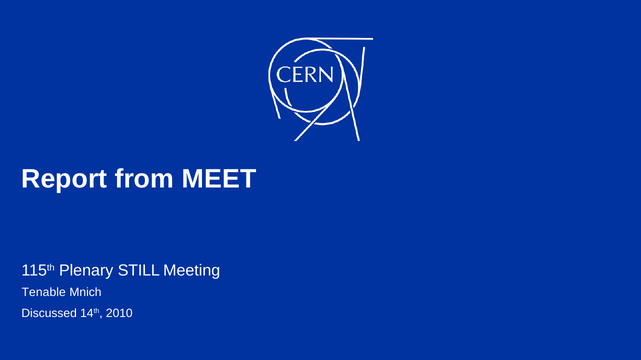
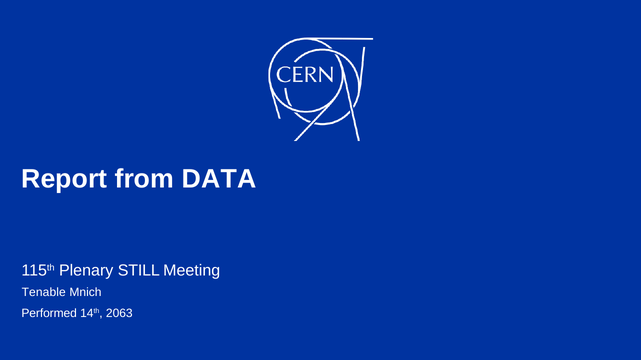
MEET: MEET -> DATA (219, 179)
Discussed: Discussed -> Performed (49, 314)
2010: 2010 -> 2063 (119, 314)
